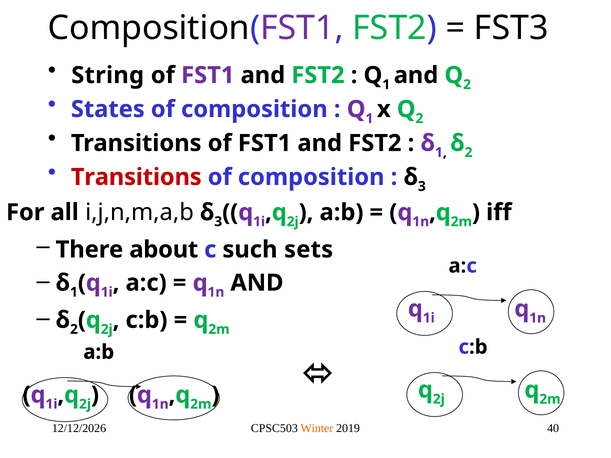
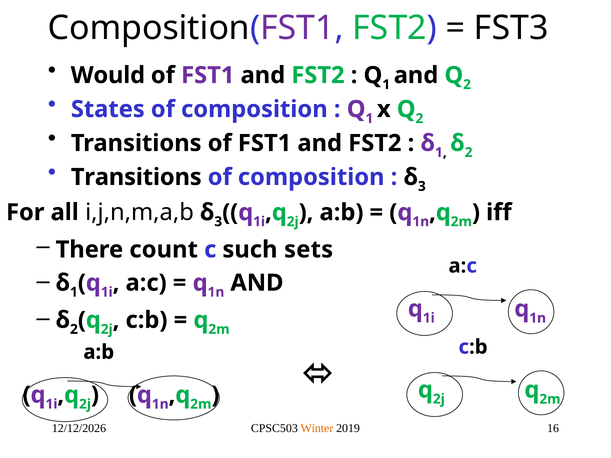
String: String -> Would (108, 75)
Transitions colour: red -> black (136, 177)
about: about -> count (164, 250)
40: 40 -> 16 (553, 429)
